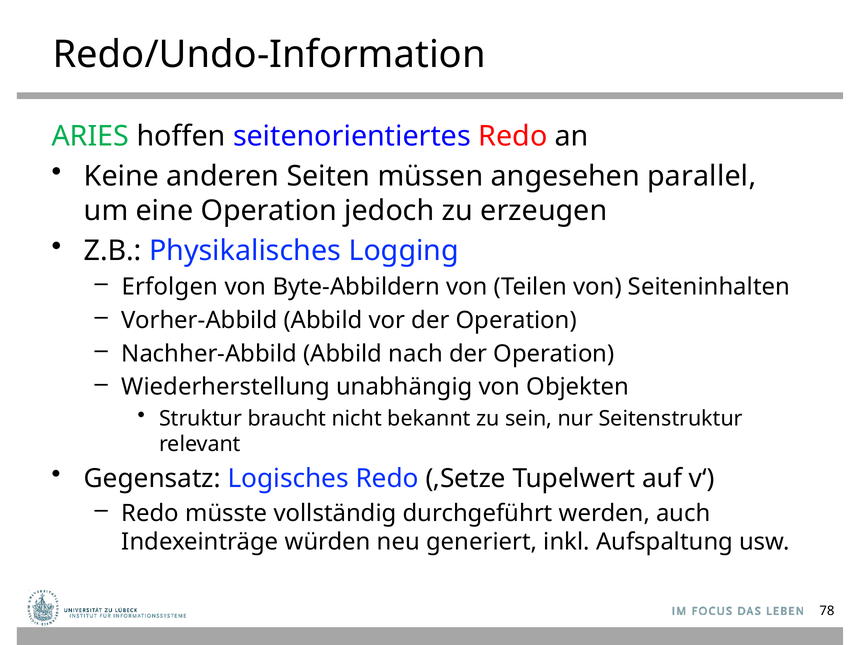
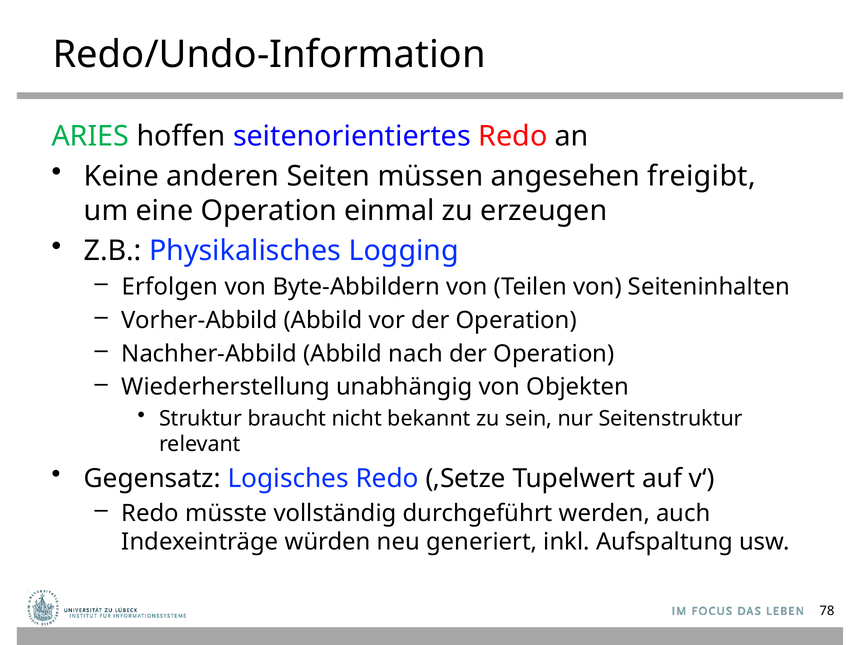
parallel: parallel -> freigibt (702, 176)
jedoch: jedoch -> einmal (390, 211)
